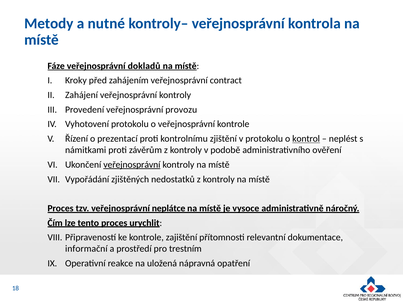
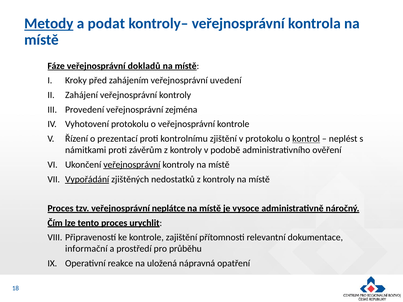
Metody underline: none -> present (49, 24)
nutné: nutné -> podat (106, 24)
contract: contract -> uvedení (226, 81)
provozu: provozu -> zejména (181, 110)
Vypořádání underline: none -> present (87, 179)
trestním: trestním -> průběhu (185, 249)
